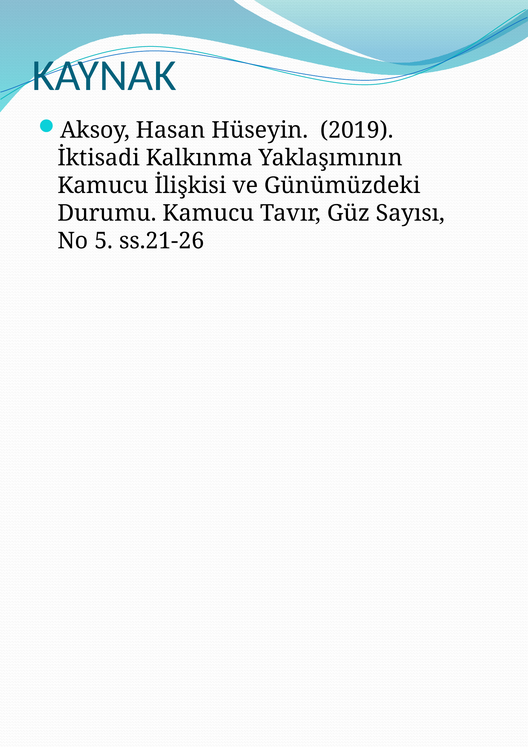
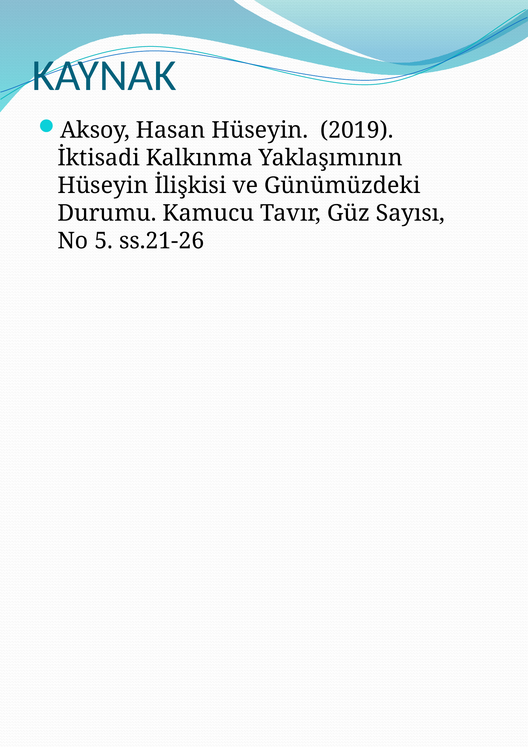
Kamucu: Kamucu -> Hüseyin (103, 186)
